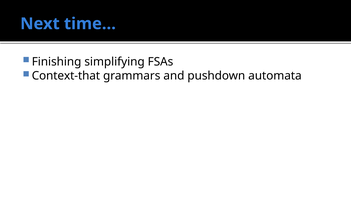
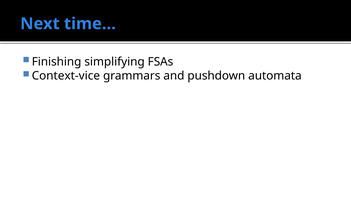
Context-that: Context-that -> Context-vice (66, 76)
